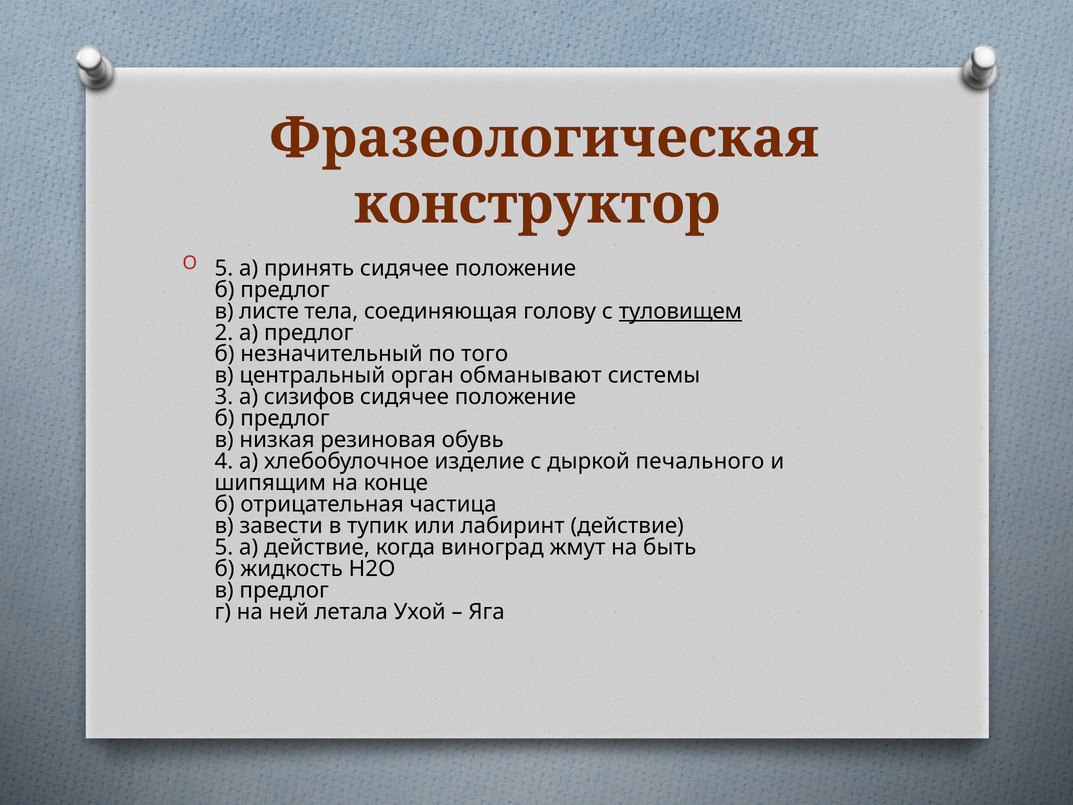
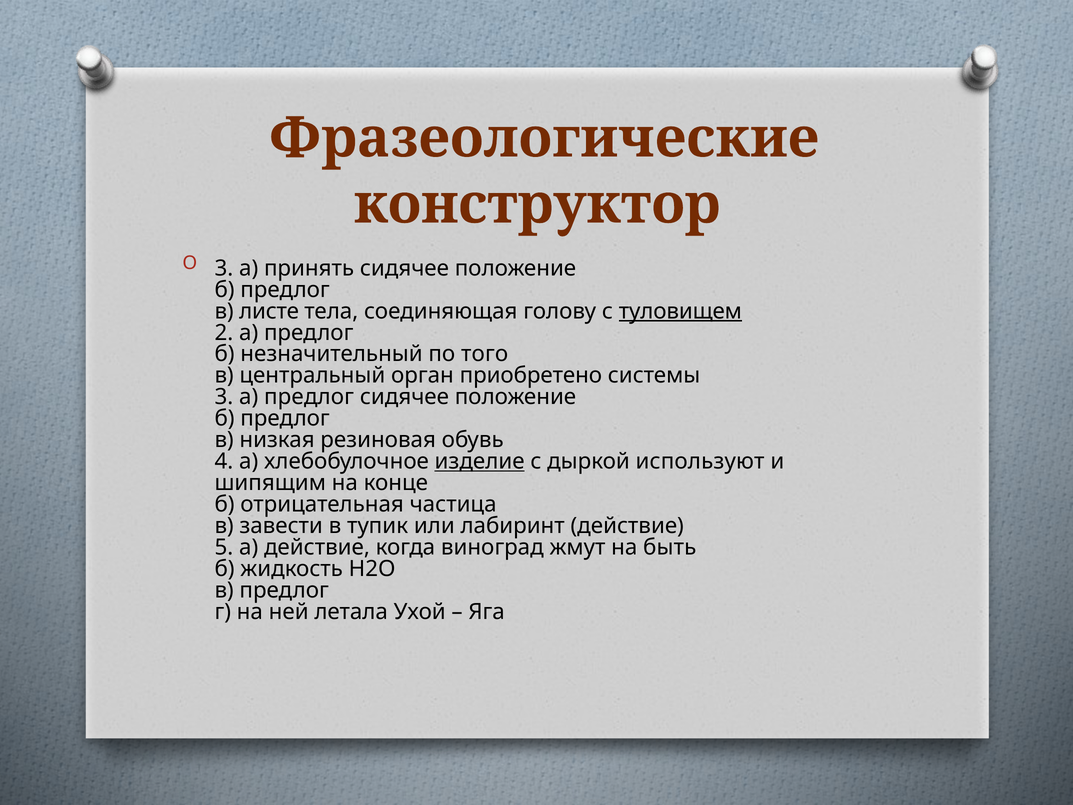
Фразеологическая: Фразеологическая -> Фразеологические (544, 138)
5: 5 -> 3 (224, 268)
обманывают: обманывают -> приобретено (531, 375)
3 а сизифов: сизифов -> предлог (309, 397)
изделие underline: none -> present (480, 461)
печального: печального -> используют (700, 461)
